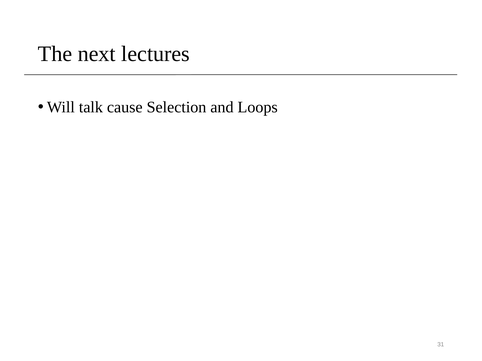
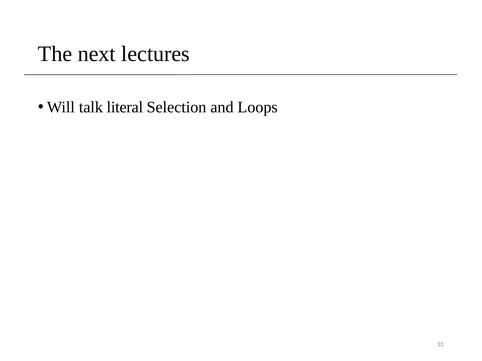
cause: cause -> literal (125, 107)
